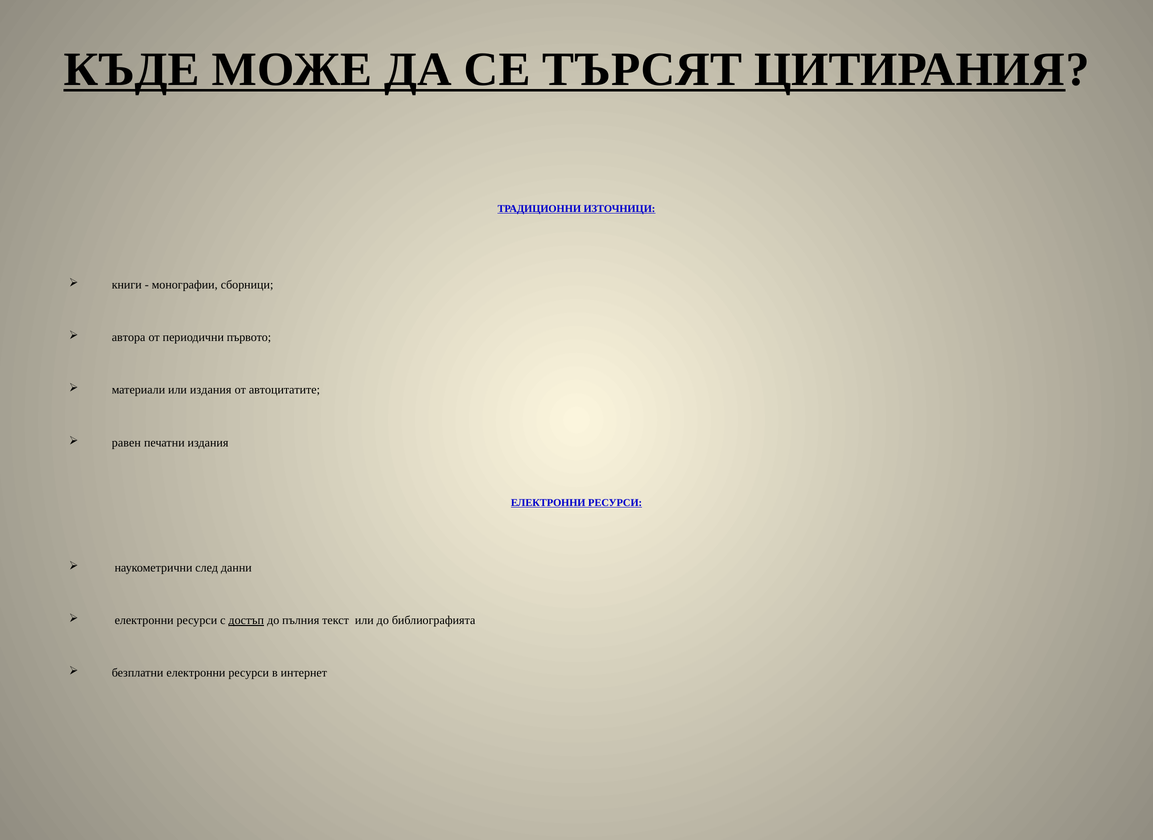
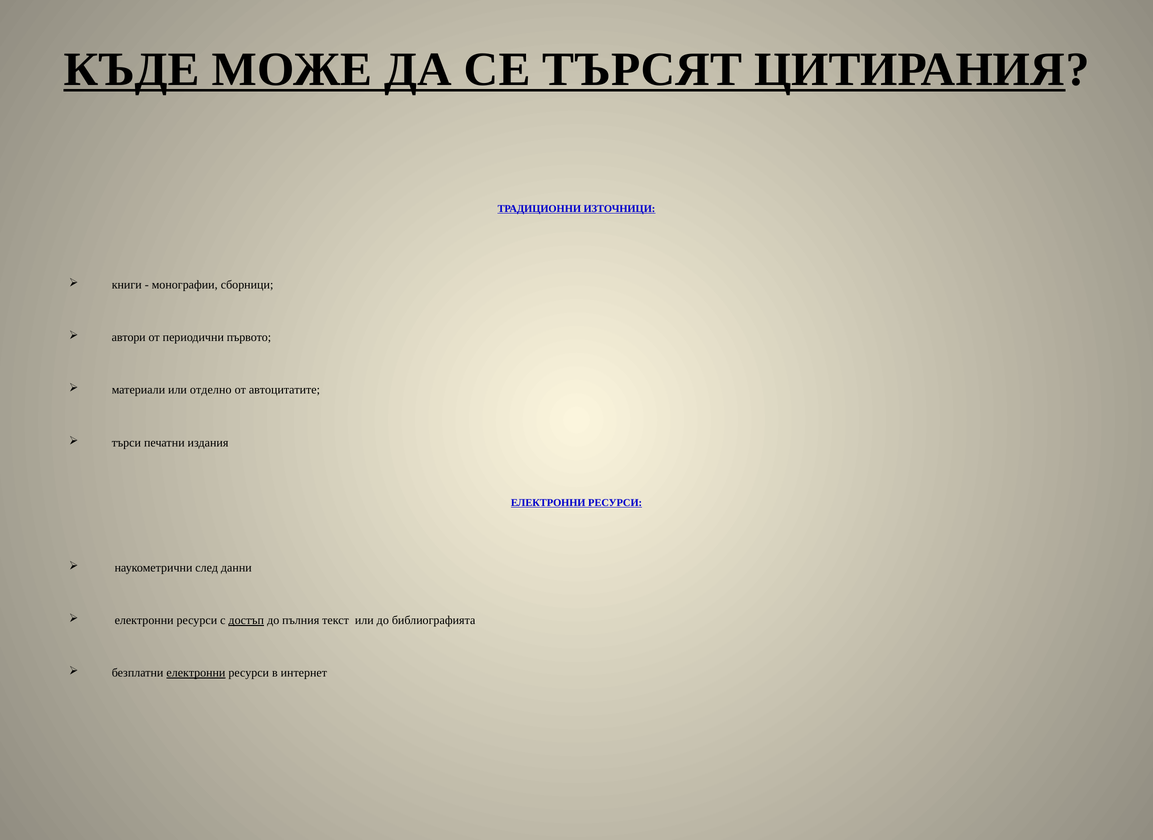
автора: автора -> автори (129, 338)
или издания: издания -> отделно (211, 390)
равен: равен -> търси (126, 443)
електронни underline: none -> present (196, 673)
